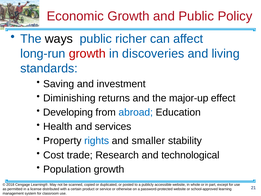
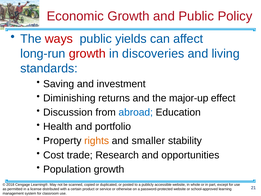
ways colour: black -> red (59, 39)
richer: richer -> yields (131, 39)
Developing: Developing -> Discussion (68, 112)
services: services -> portfolio (113, 126)
rights colour: blue -> orange (97, 141)
technological: technological -> opportunities (190, 155)
